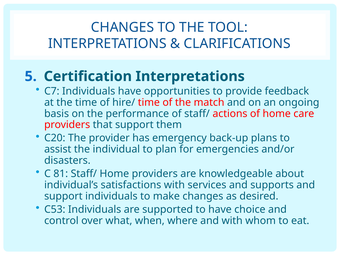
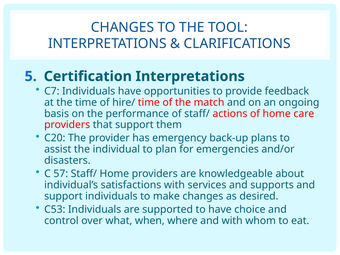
81: 81 -> 57 (61, 174)
